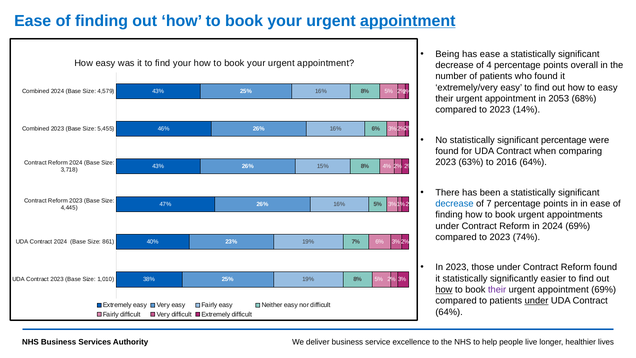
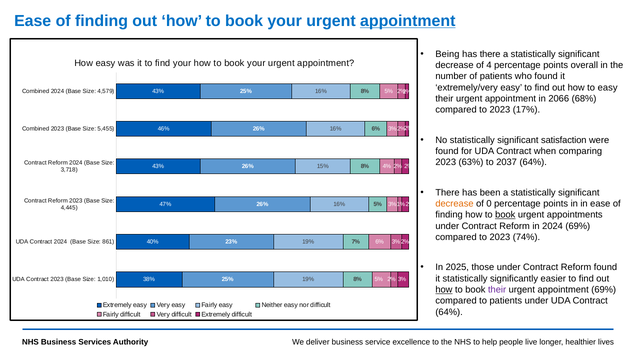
has ease: ease -> there (490, 54)
2053: 2053 -> 2066 (559, 99)
14%: 14% -> 17% (526, 110)
significant percentage: percentage -> satisfaction (564, 140)
2016: 2016 -> 2037 (507, 162)
decrease colour: blue -> orange (454, 204)
7: 7 -> 0 (489, 204)
book underline: none -> present (505, 215)
In 2023: 2023 -> 2025 (457, 267)
under underline: present -> none (537, 301)
